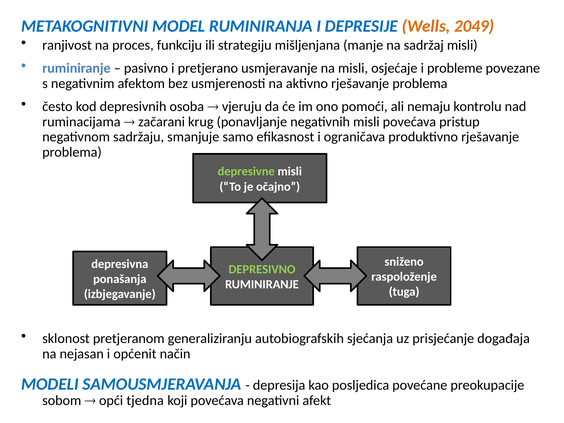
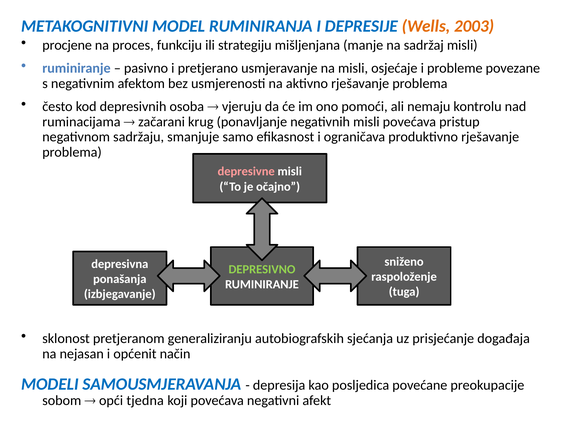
2049: 2049 -> 2003 (474, 26)
ranjivost: ranjivost -> procjene (67, 45)
depresivne colour: light green -> pink (246, 172)
